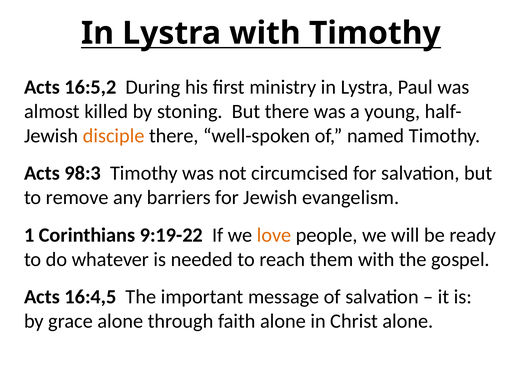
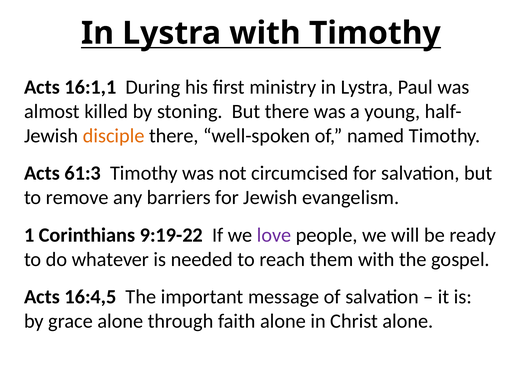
16:5,2: 16:5,2 -> 16:1,1 (90, 87)
98:3: 98:3 -> 61:3 (83, 173)
love colour: orange -> purple (274, 235)
